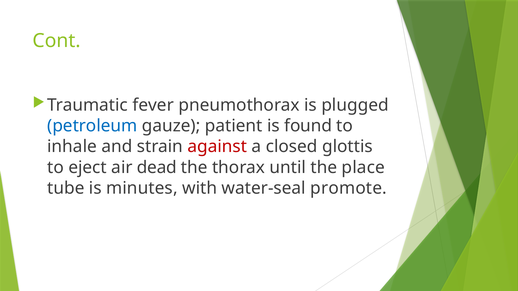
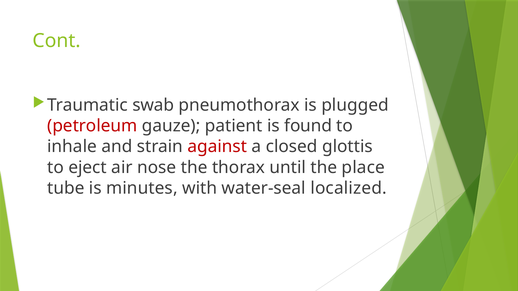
fever: fever -> swab (153, 105)
petroleum colour: blue -> red (92, 126)
dead: dead -> nose (157, 168)
promote: promote -> localized (349, 188)
